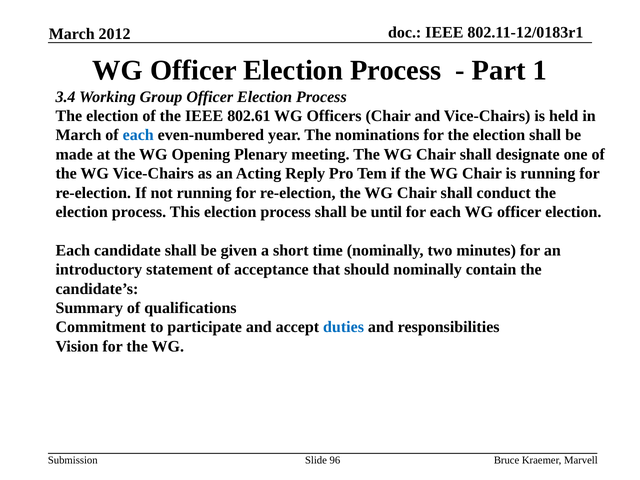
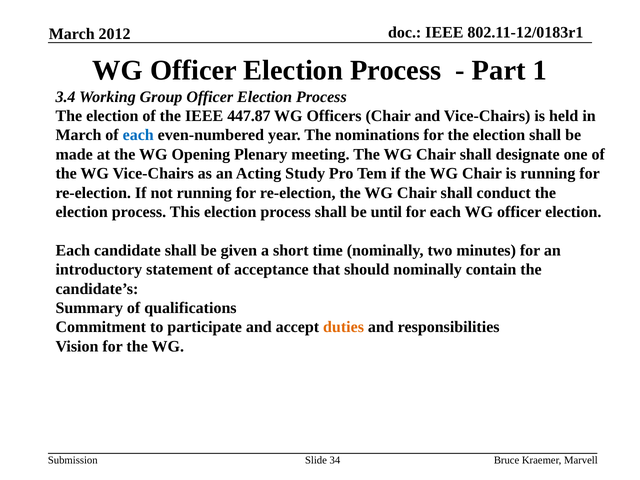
802.61: 802.61 -> 447.87 (249, 116)
Reply: Reply -> Study (305, 174)
duties colour: blue -> orange (344, 327)
96: 96 -> 34 (335, 460)
